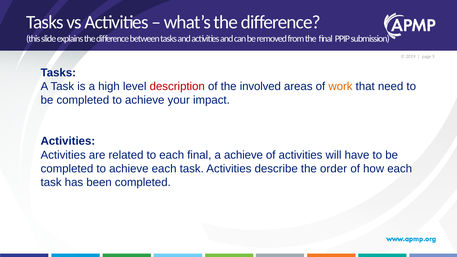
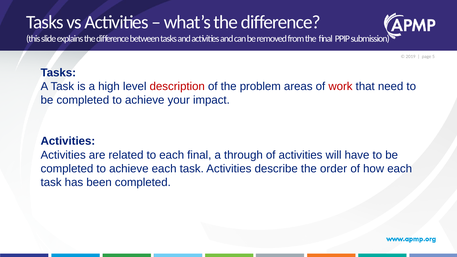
involved: involved -> problem (260, 86)
work colour: orange -> red (340, 86)
a achieve: achieve -> through (243, 155)
